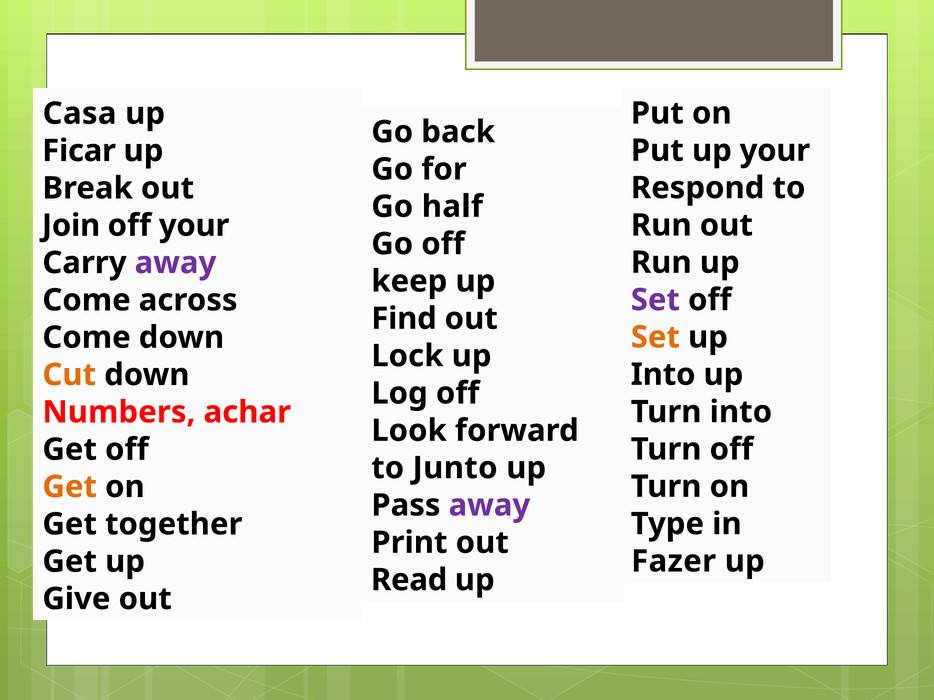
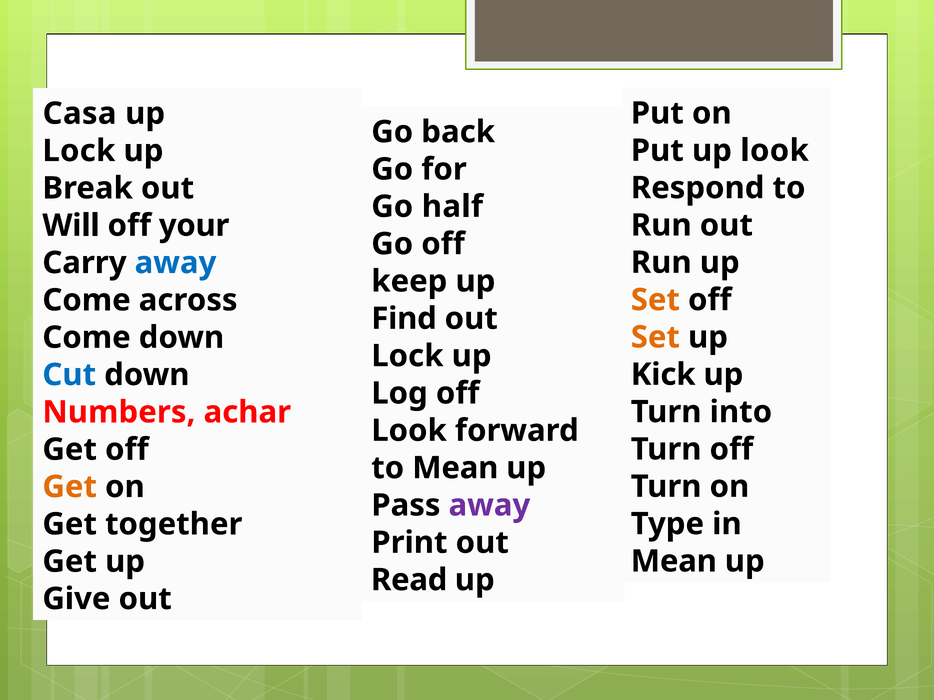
up your: your -> look (775, 151)
Ficar: Ficar -> Lock (79, 151)
Join: Join -> Will (71, 226)
away colour: purple -> blue (175, 263)
Set colour: purple -> orange (655, 300)
Into: Into -> Kick (663, 375)
Cut colour: orange -> blue (69, 375)
to Junto: Junto -> Mean (455, 468)
Fazer: Fazer -> Mean (674, 562)
